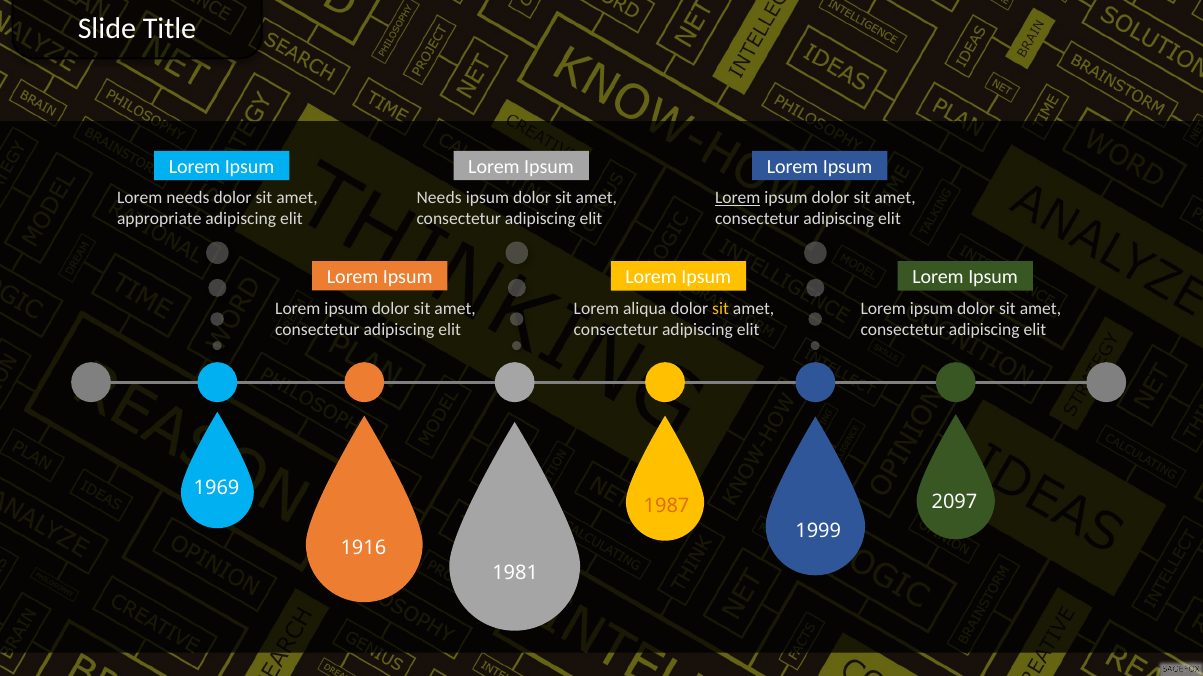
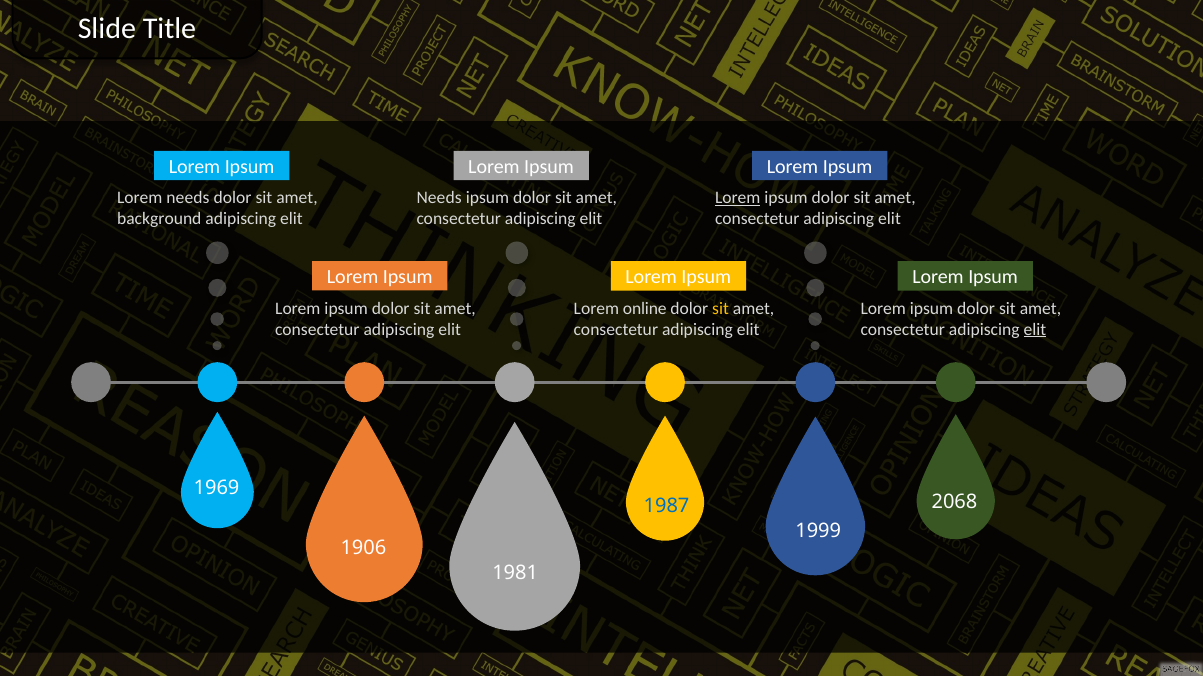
appropriate: appropriate -> background (159, 219)
aliqua: aliqua -> online (645, 309)
elit underline: none -> present (1035, 330)
2097: 2097 -> 2068 (954, 502)
1987 colour: orange -> blue (667, 506)
1916: 1916 -> 1906 (363, 548)
